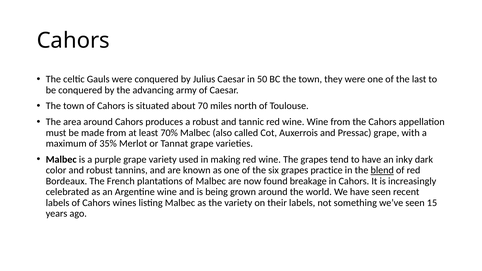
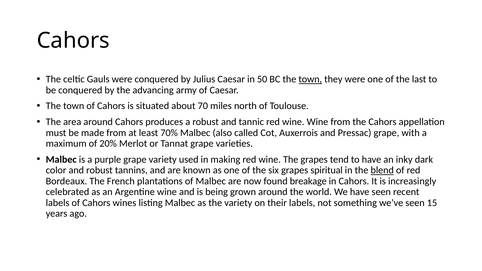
town underline: none -> present (310, 79)
35%: 35% -> 20% (108, 144)
practice: practice -> spiritual (327, 170)
